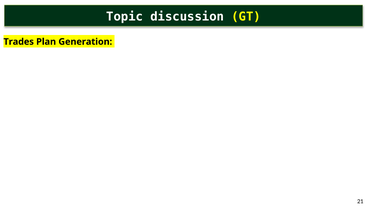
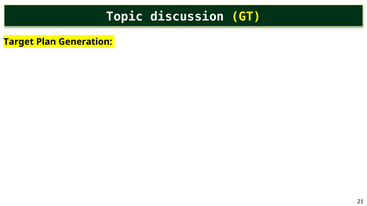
Trades: Trades -> Target (19, 42)
